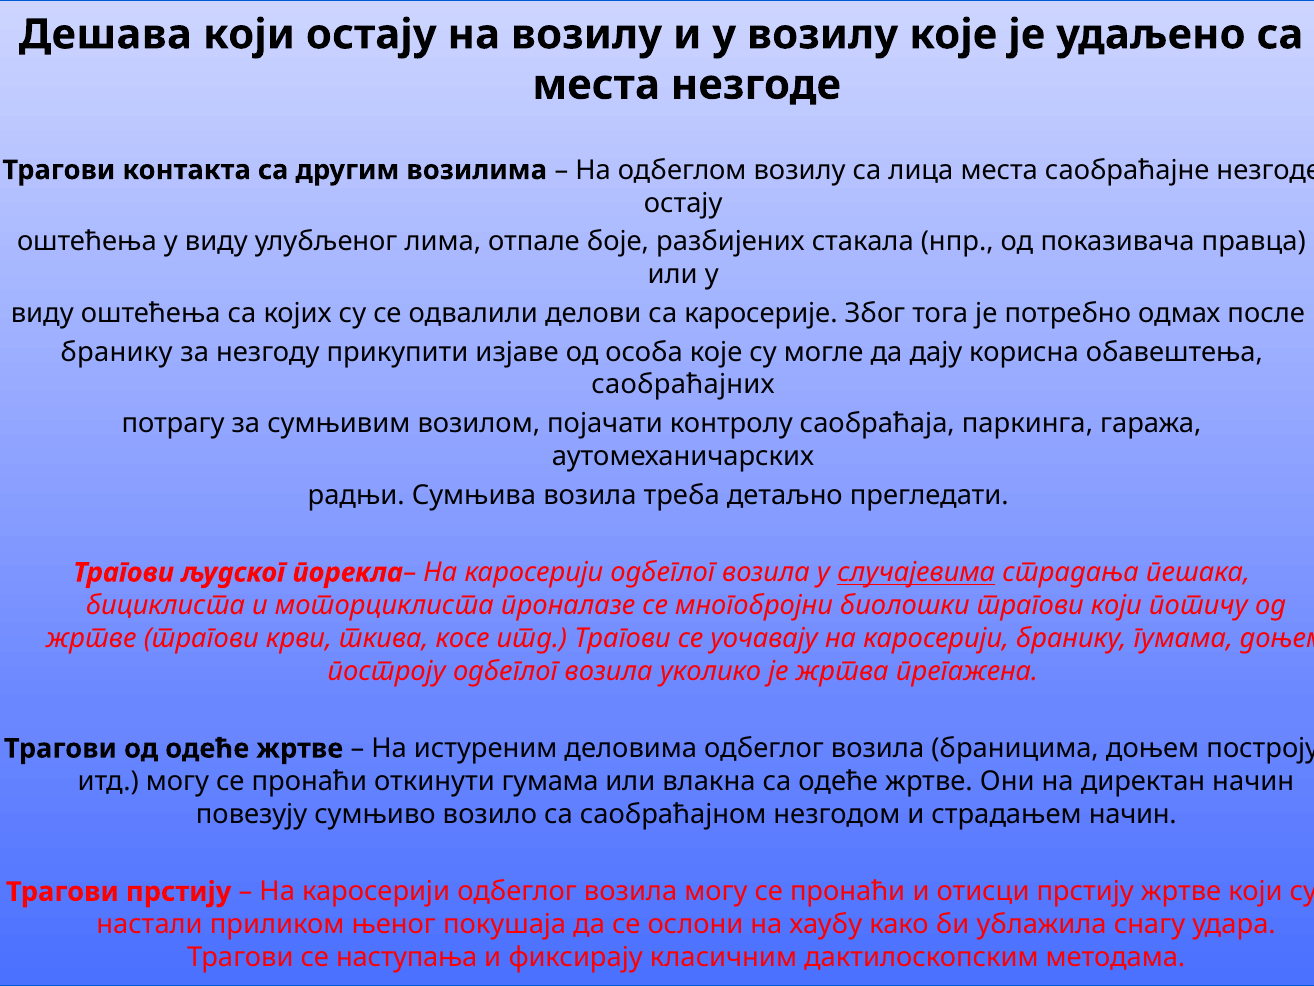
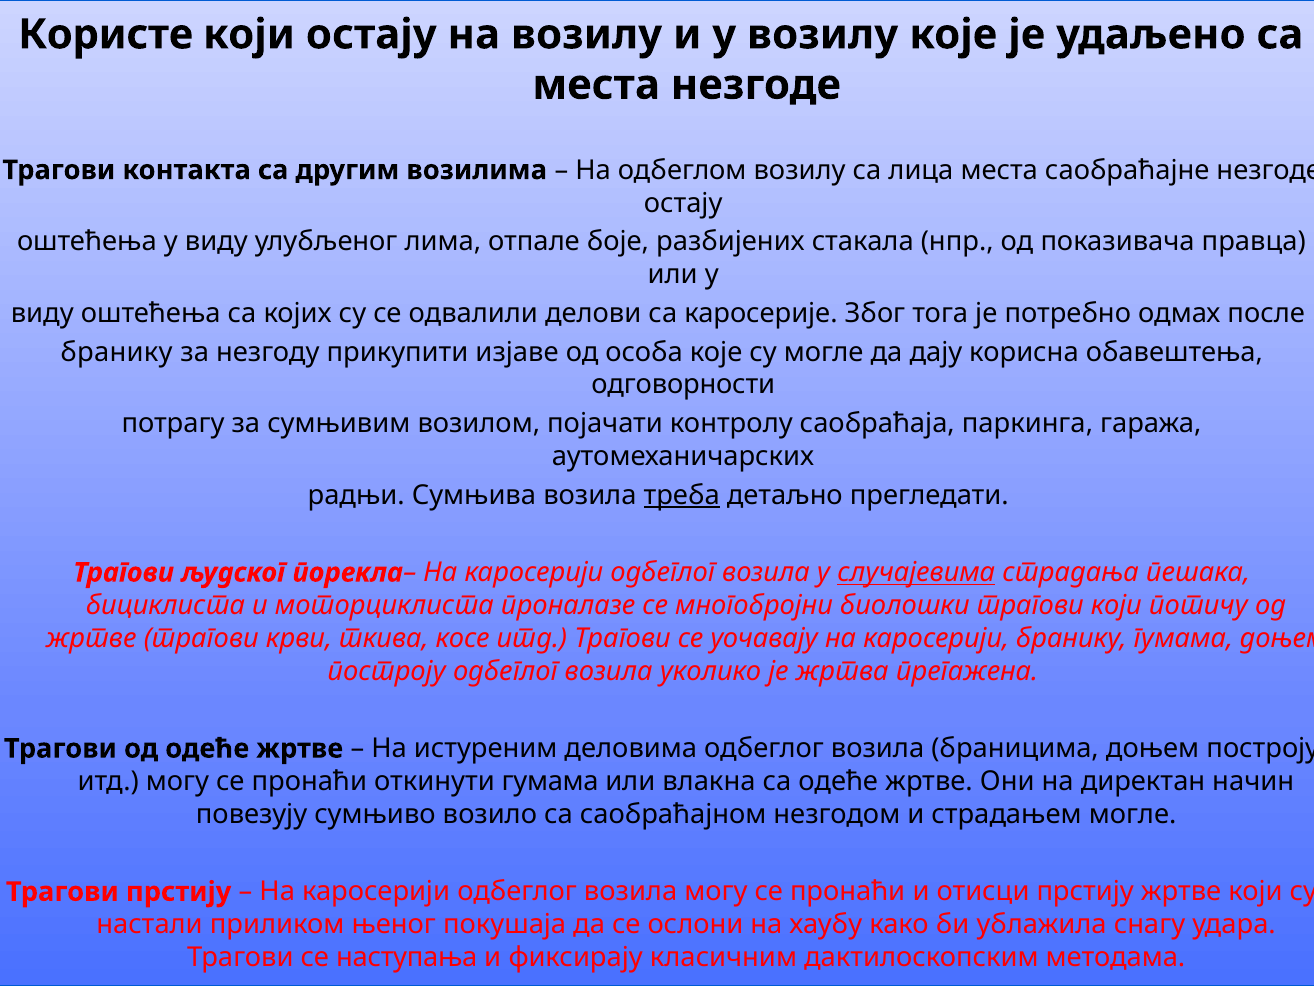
Дешава: Дешава -> Користе (106, 35)
саобраћајних: саобраћајних -> одговорности (683, 385)
треба underline: none -> present (682, 495)
страдањем начин: начин -> могле (1133, 814)
